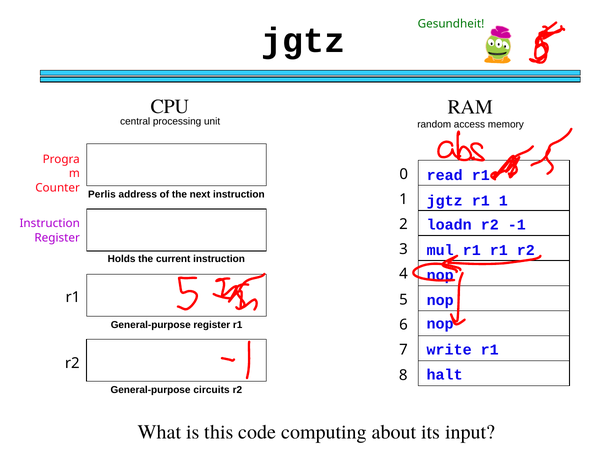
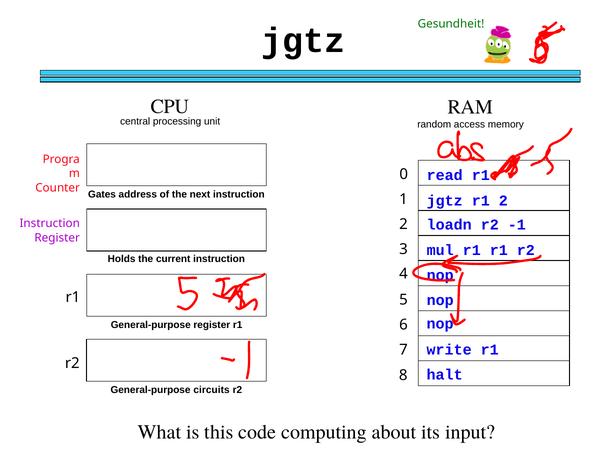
Perlis: Perlis -> Gates (102, 194)
r1 1: 1 -> 2 (503, 201)
